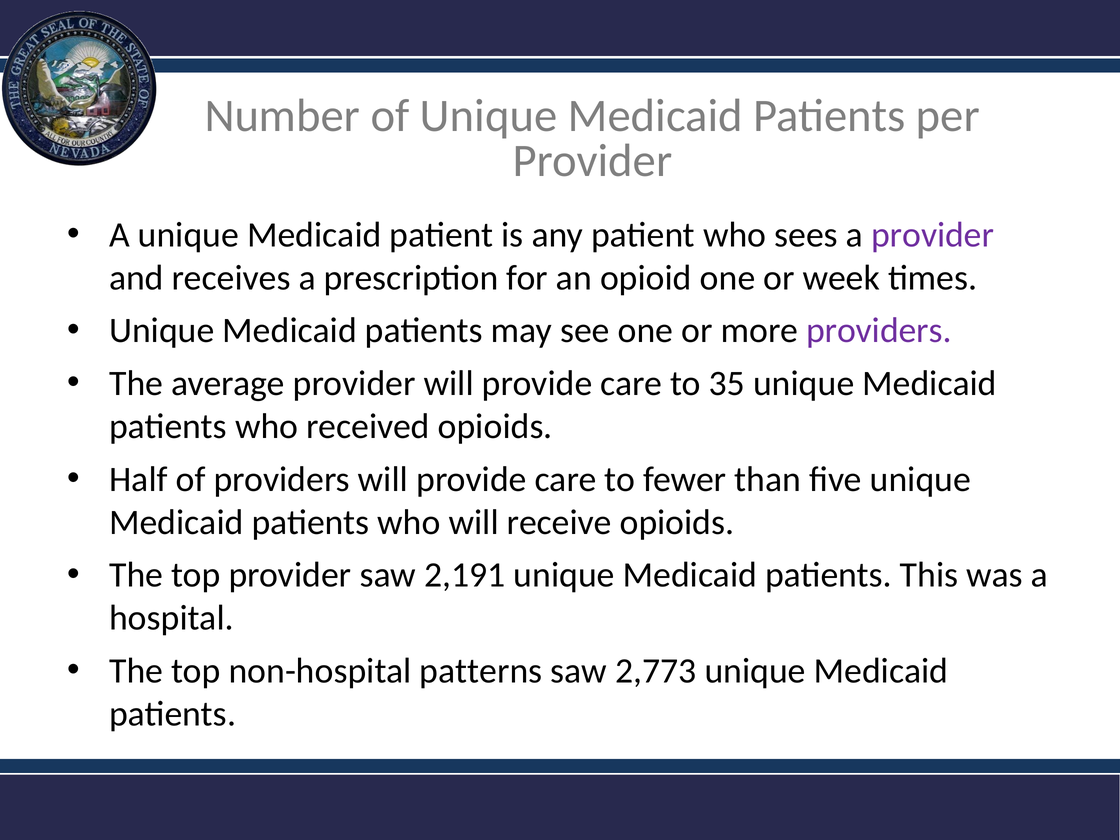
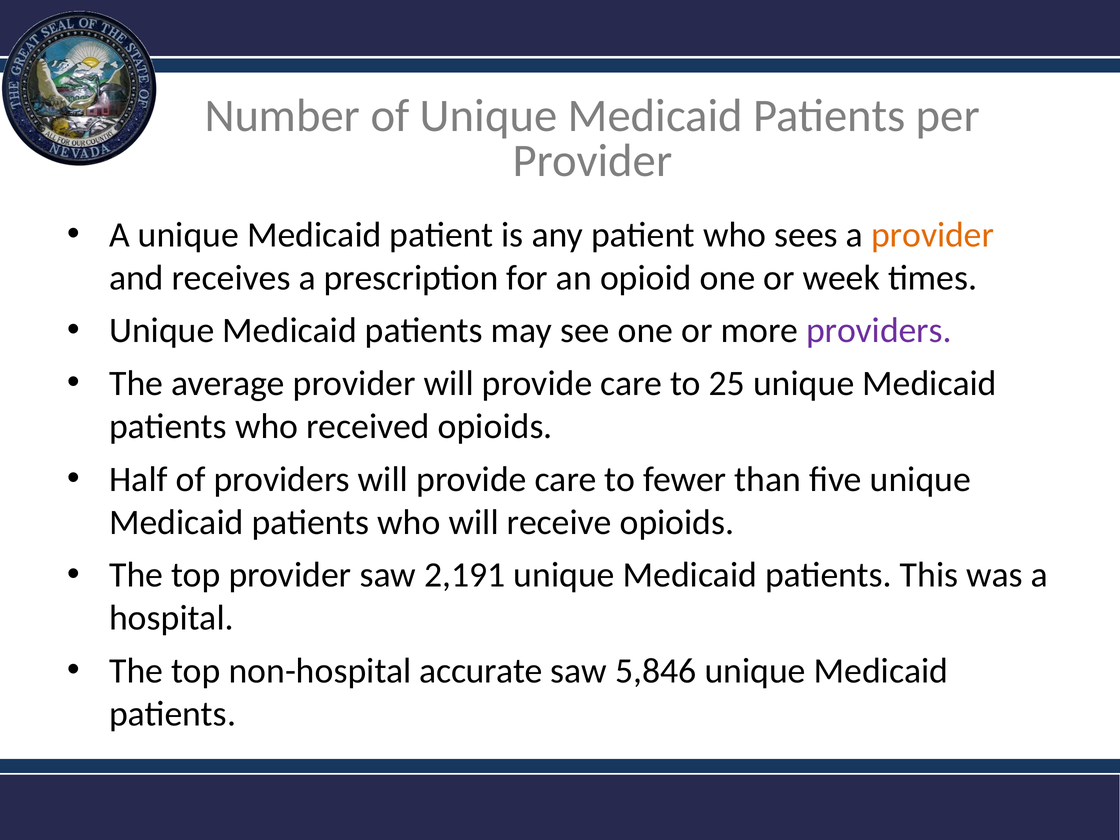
provider colour: purple -> orange (933, 235)
35: 35 -> 25 (727, 384)
patterns: patterns -> accurate (481, 671)
2,773: 2,773 -> 5,846 (656, 671)
